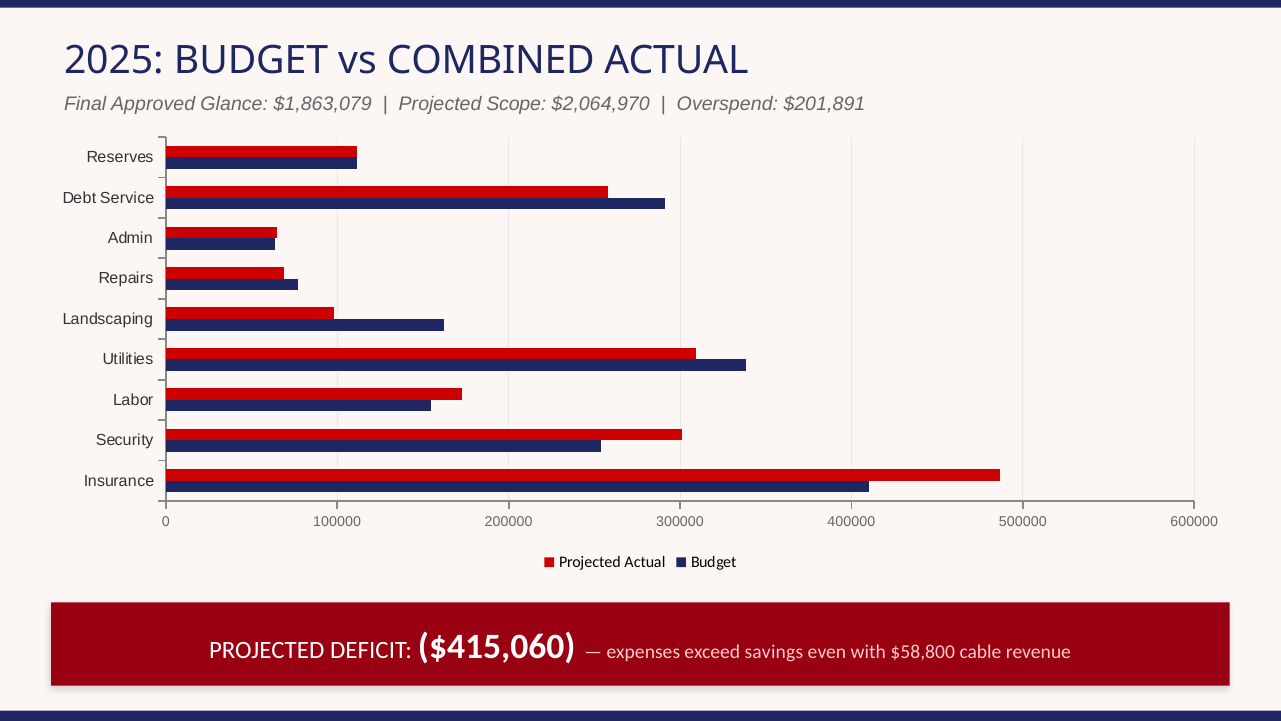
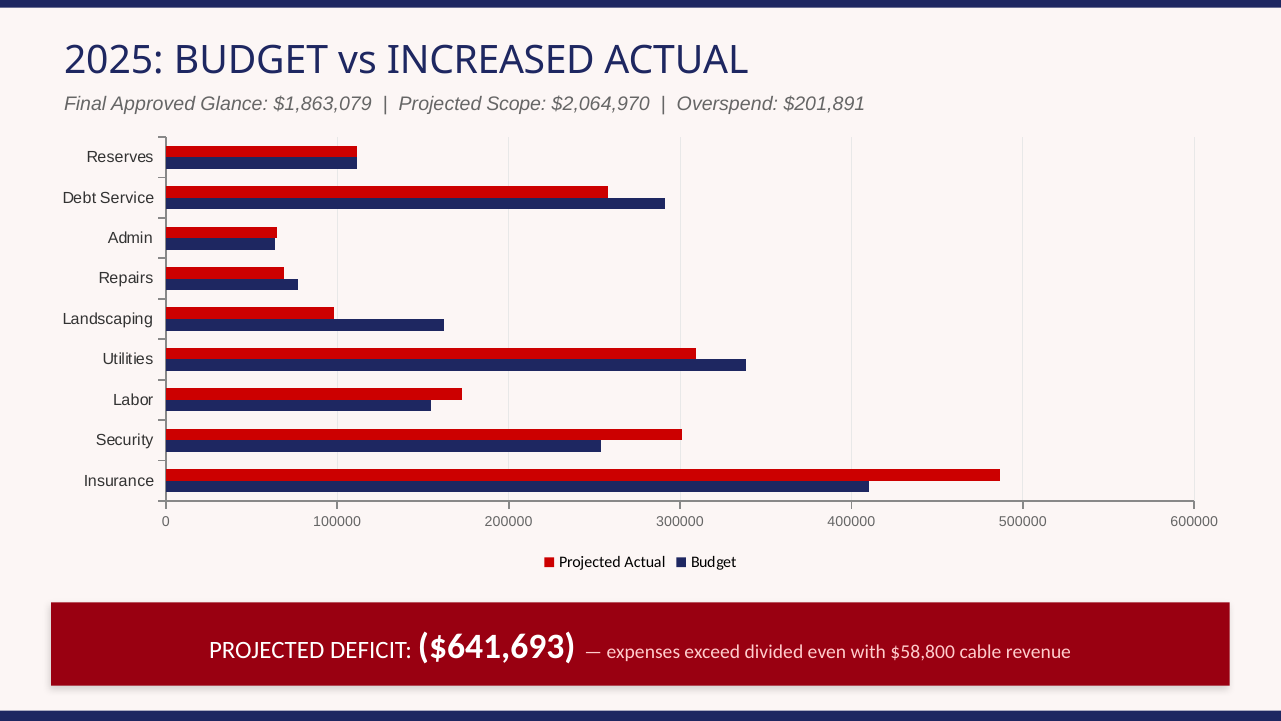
COMBINED: COMBINED -> INCREASED (491, 60)
$415,060: $415,060 -> $641,693 (497, 646)
savings: savings -> divided (774, 651)
